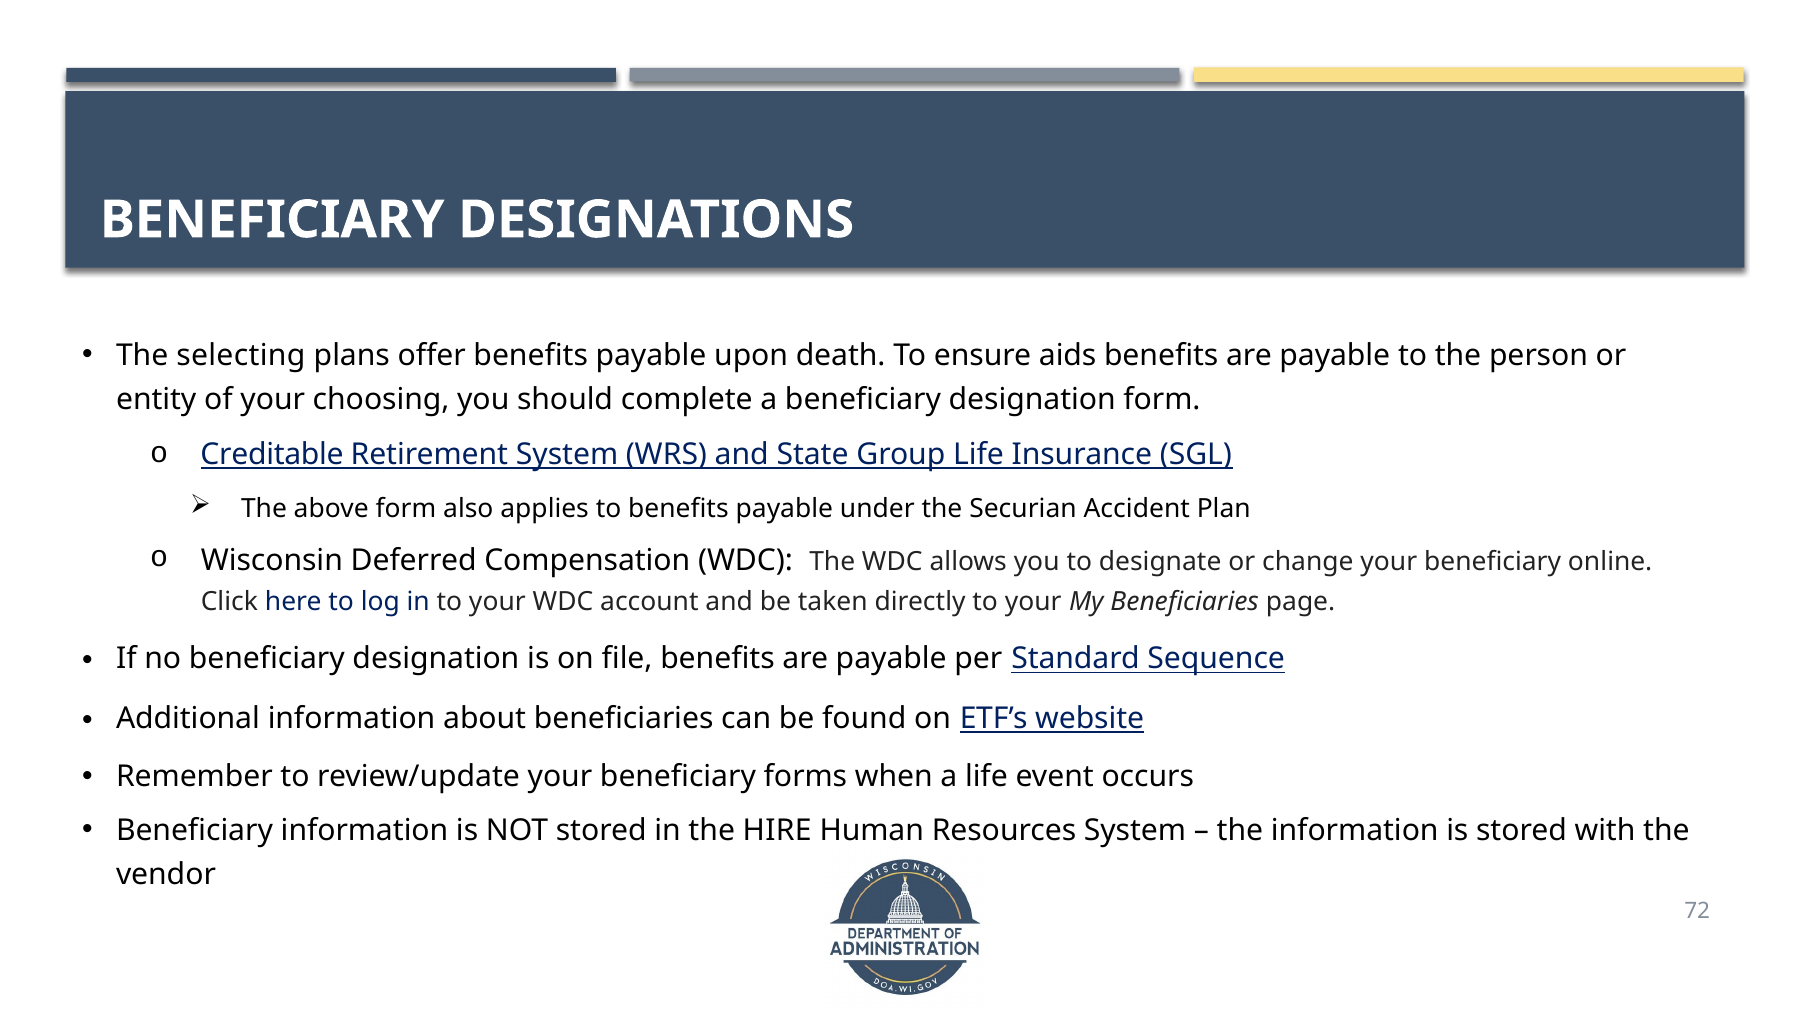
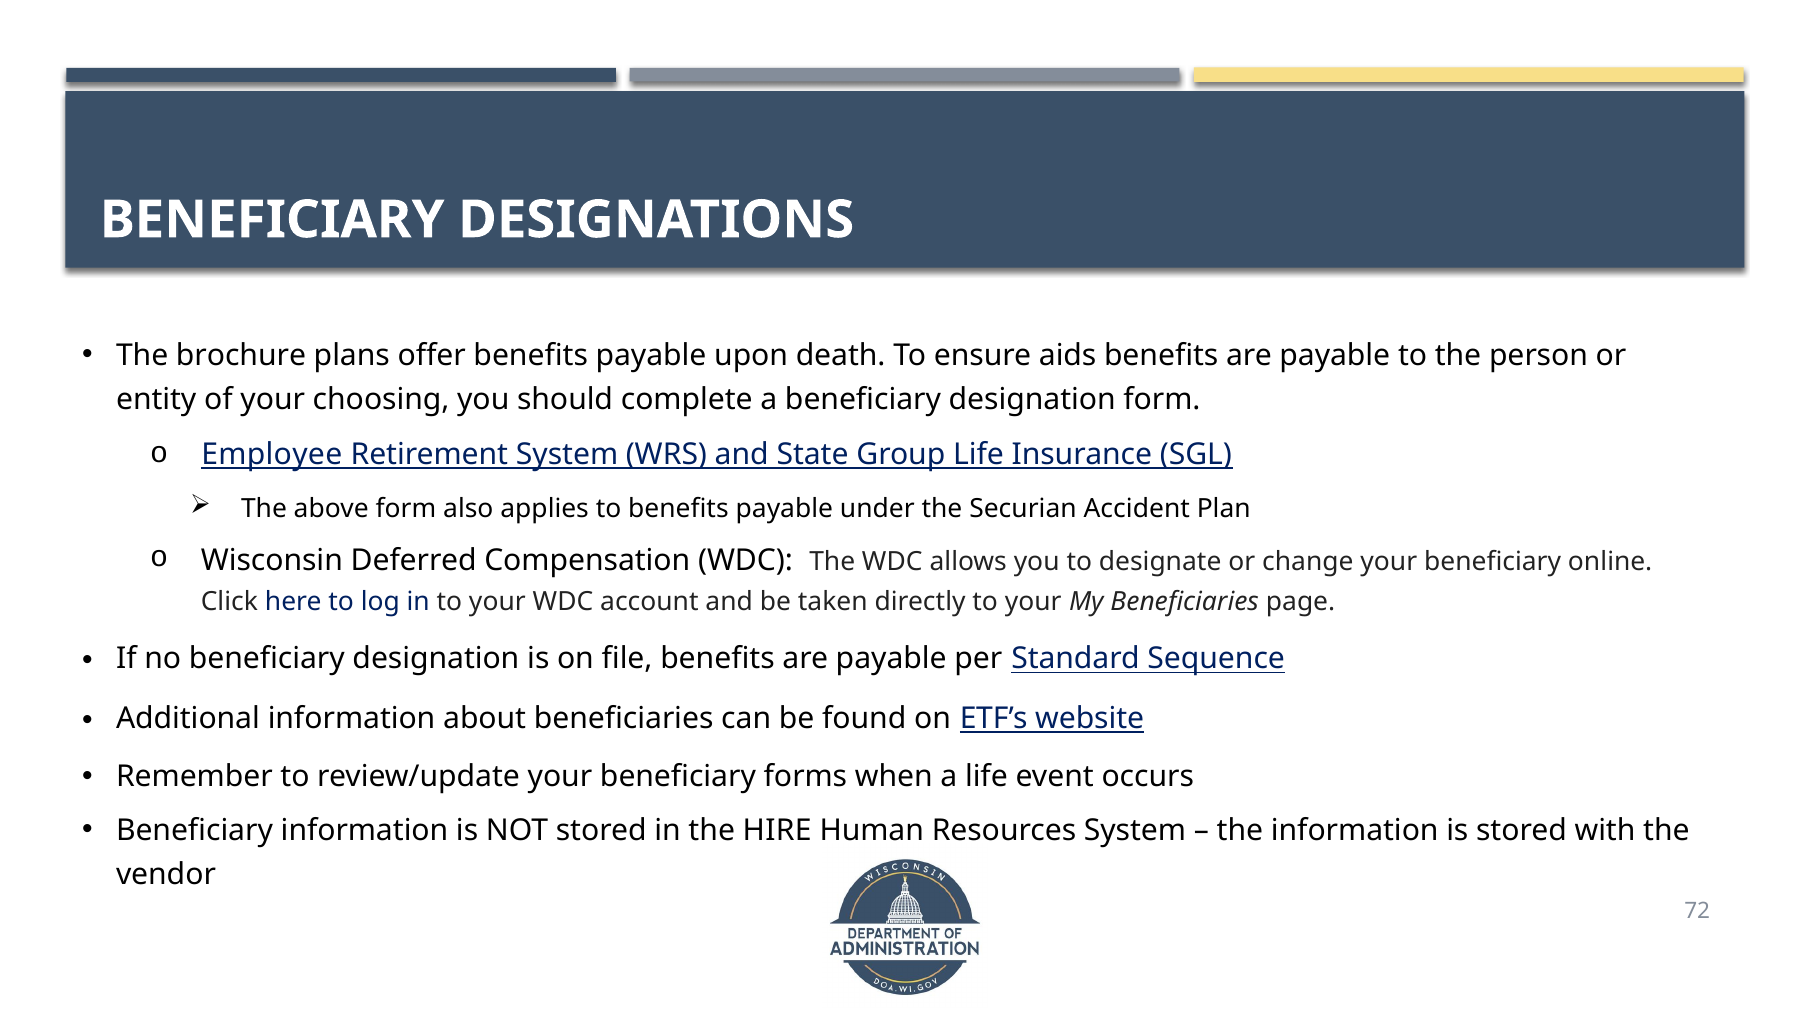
selecting: selecting -> brochure (241, 356)
Creditable: Creditable -> Employee (272, 454)
